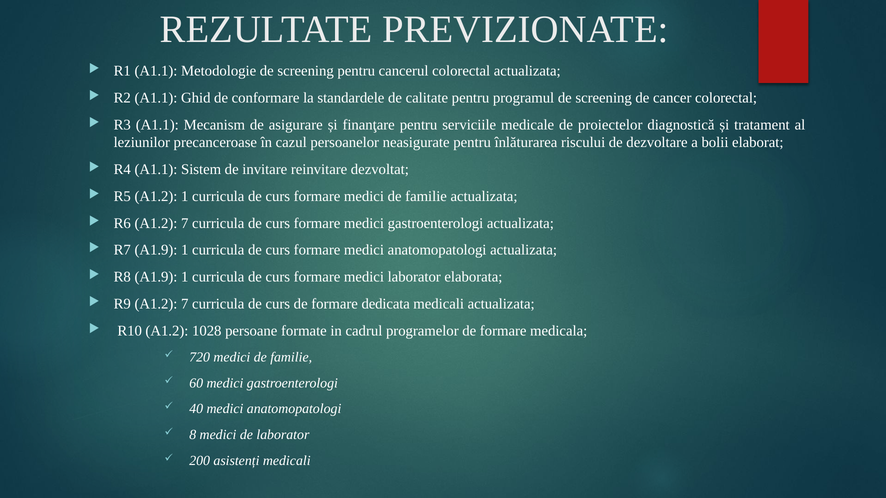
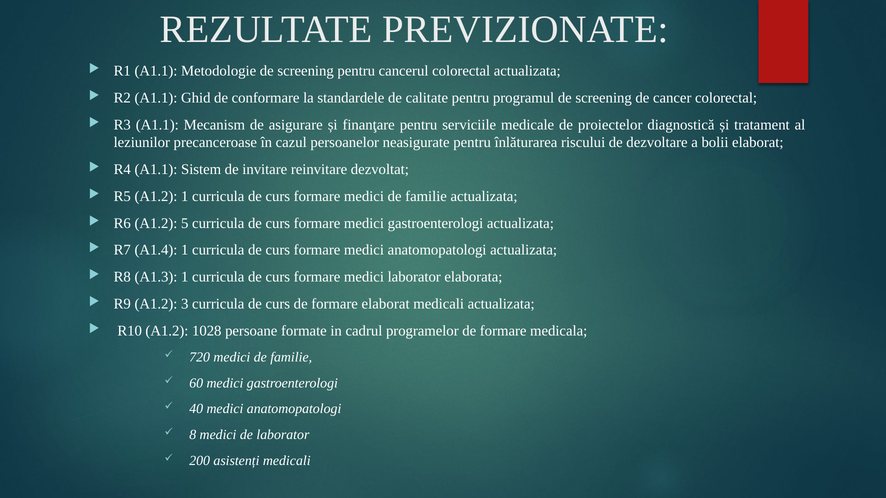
R6 A1.2 7: 7 -> 5 (185, 223)
R7 A1.9: A1.9 -> A1.4 (156, 250)
R8 A1.9: A1.9 -> A1.3 (156, 277)
R9 A1.2 7: 7 -> 3 (185, 304)
formare dedicata: dedicata -> elaborat (386, 304)
